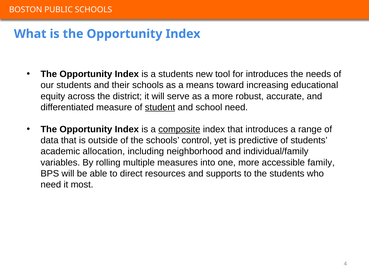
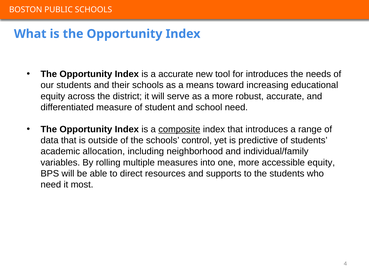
a students: students -> accurate (176, 74)
student underline: present -> none (160, 108)
accessible family: family -> equity (321, 163)
